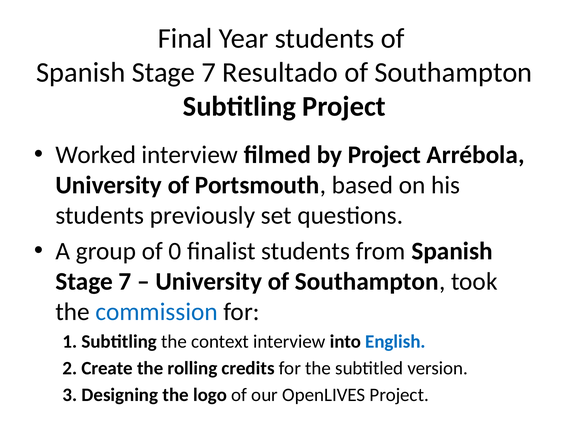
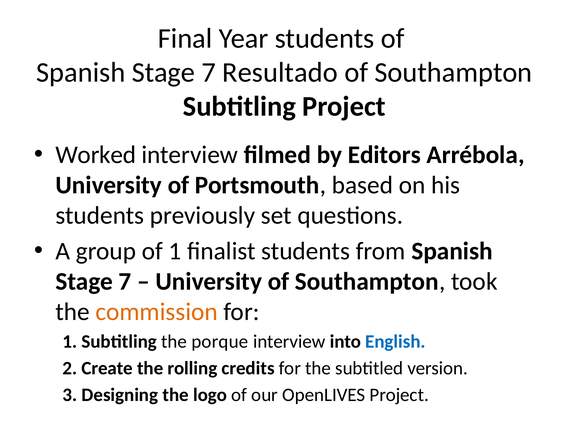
by Project: Project -> Editors (384, 155)
of 0: 0 -> 1 (175, 251)
commission colour: blue -> orange (157, 312)
context: context -> porque (220, 342)
